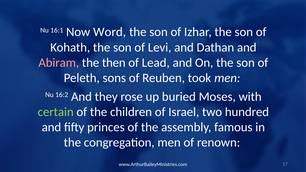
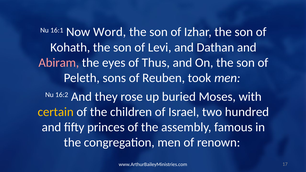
then: then -> eyes (114, 63)
Lead: Lead -> Thus (156, 63)
certain colour: light green -> yellow (56, 112)
